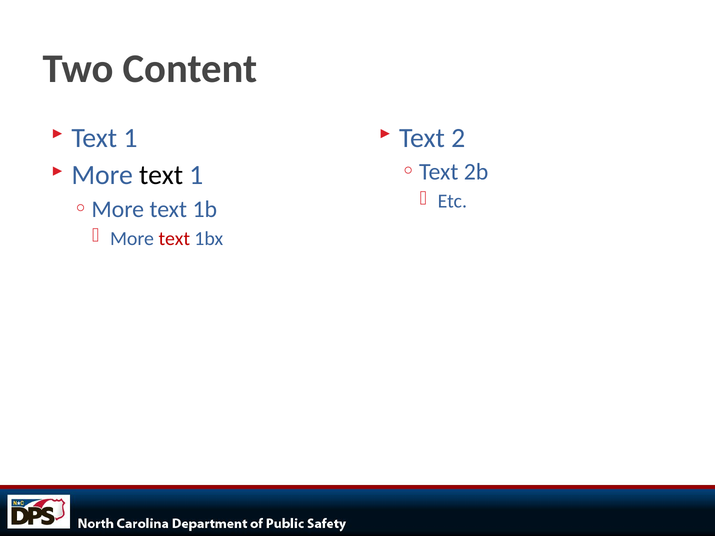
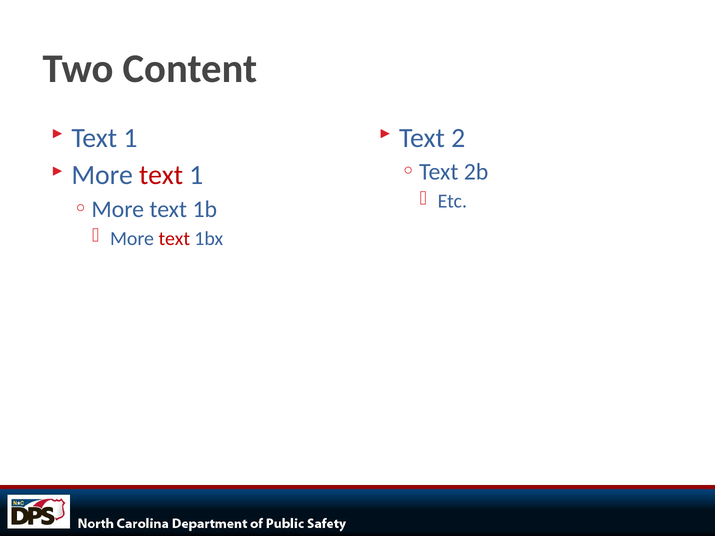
text colour: black -> red (161, 175)
